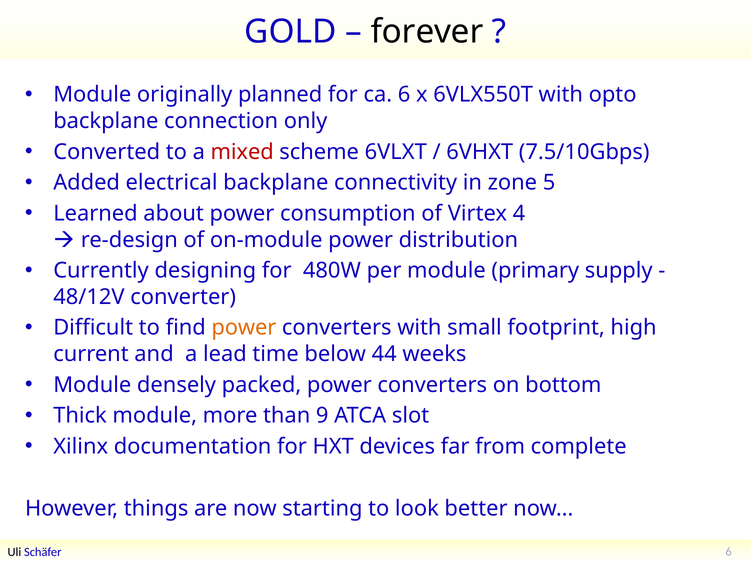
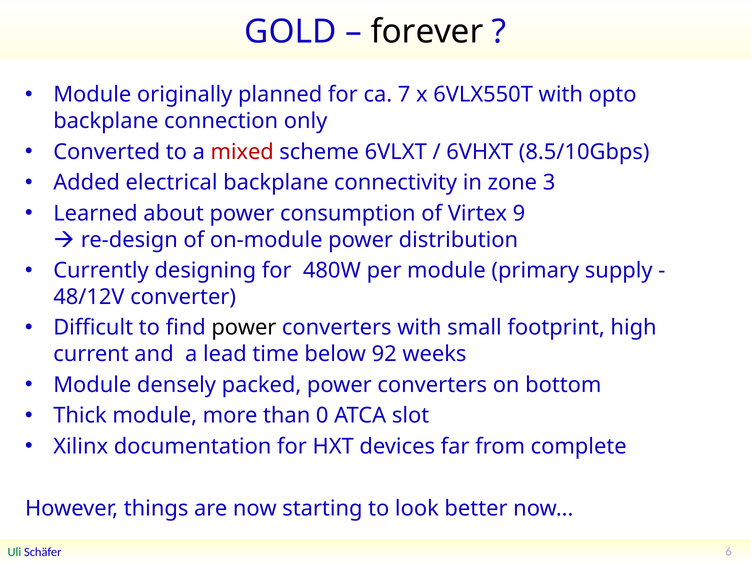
ca 6: 6 -> 7 (404, 95)
7.5/10Gbps: 7.5/10Gbps -> 8.5/10Gbps (584, 152)
5: 5 -> 3 (549, 183)
4: 4 -> 9 (519, 214)
power colour: orange -> black (244, 328)
44: 44 -> 92 (384, 354)
9: 9 -> 0 (322, 416)
Uli colour: black -> green (14, 552)
